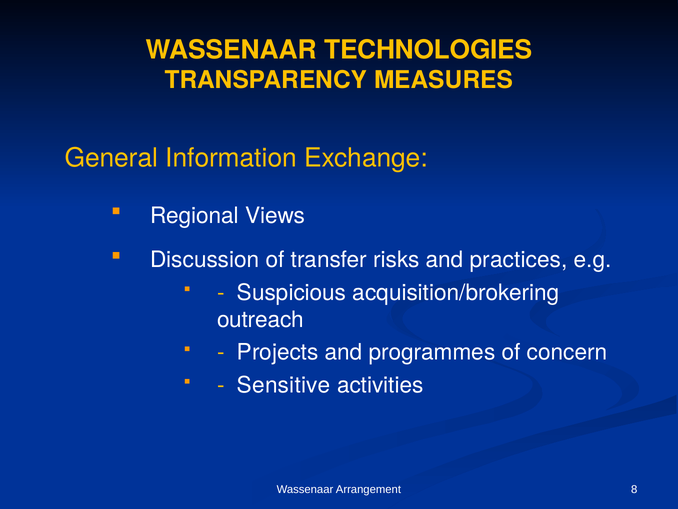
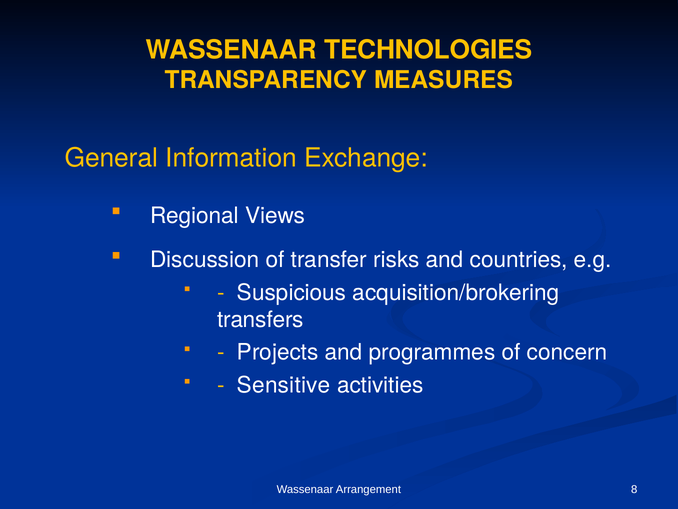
practices: practices -> countries (519, 259)
outreach: outreach -> transfers (260, 319)
